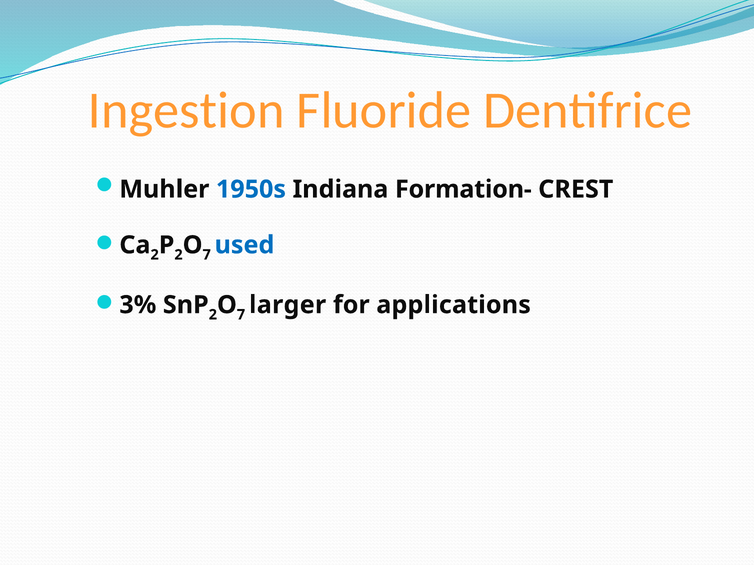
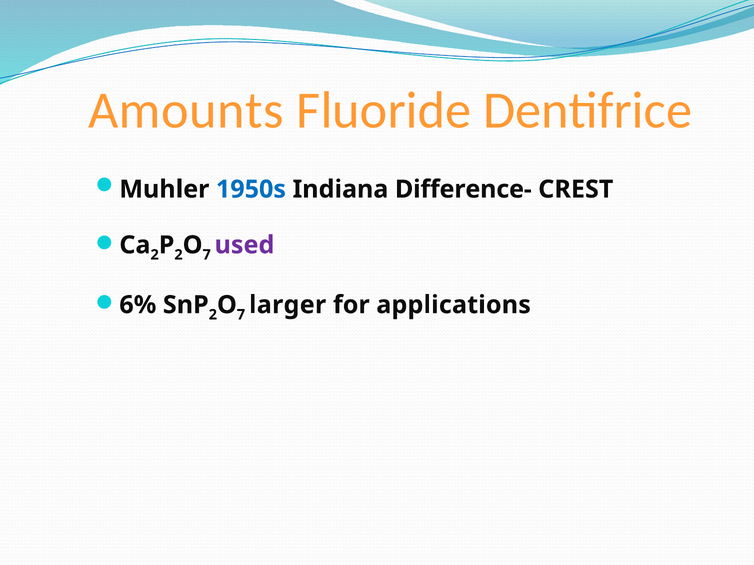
Ingestion: Ingestion -> Amounts (186, 110)
Formation-: Formation- -> Difference- (463, 189)
used colour: blue -> purple (244, 245)
3%: 3% -> 6% (138, 305)
